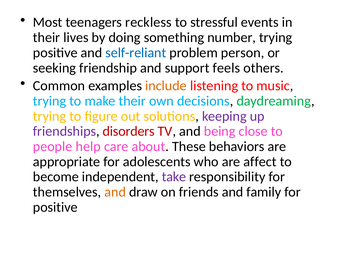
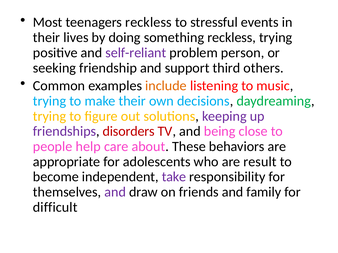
something number: number -> reckless (232, 38)
self-reliant colour: blue -> purple (136, 53)
feels: feels -> third (226, 68)
affect: affect -> result (260, 162)
and colour: orange -> purple (115, 192)
positive: positive -> difficult (55, 208)
